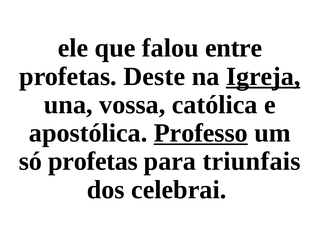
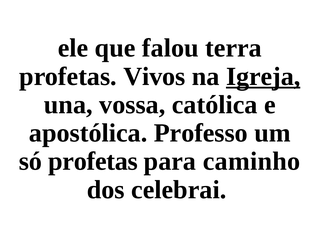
entre: entre -> terra (234, 48)
Deste: Deste -> Vivos (154, 76)
Professo underline: present -> none (201, 133)
triunfais: triunfais -> caminho (252, 161)
